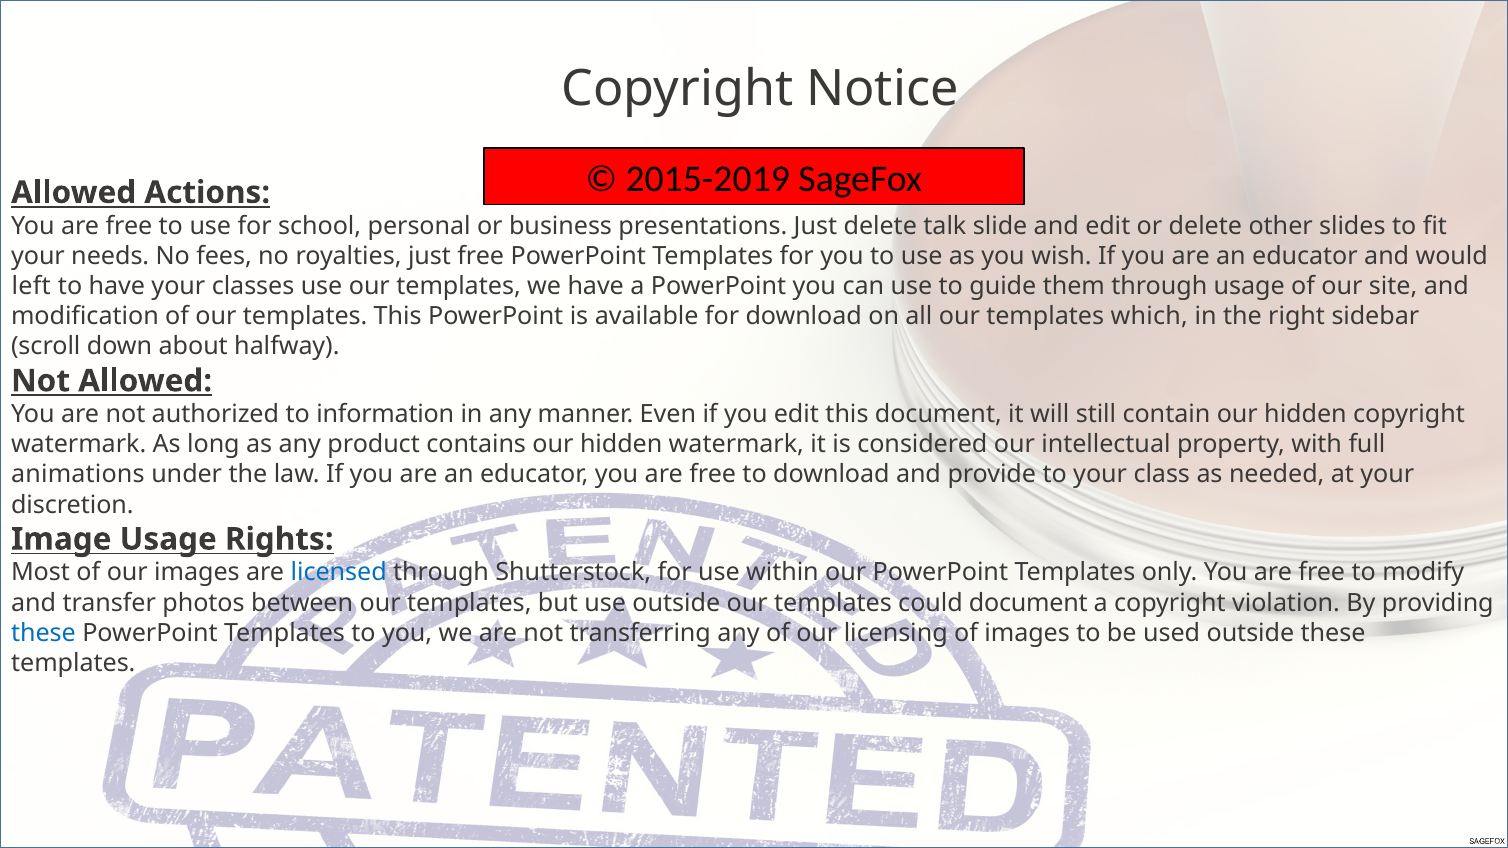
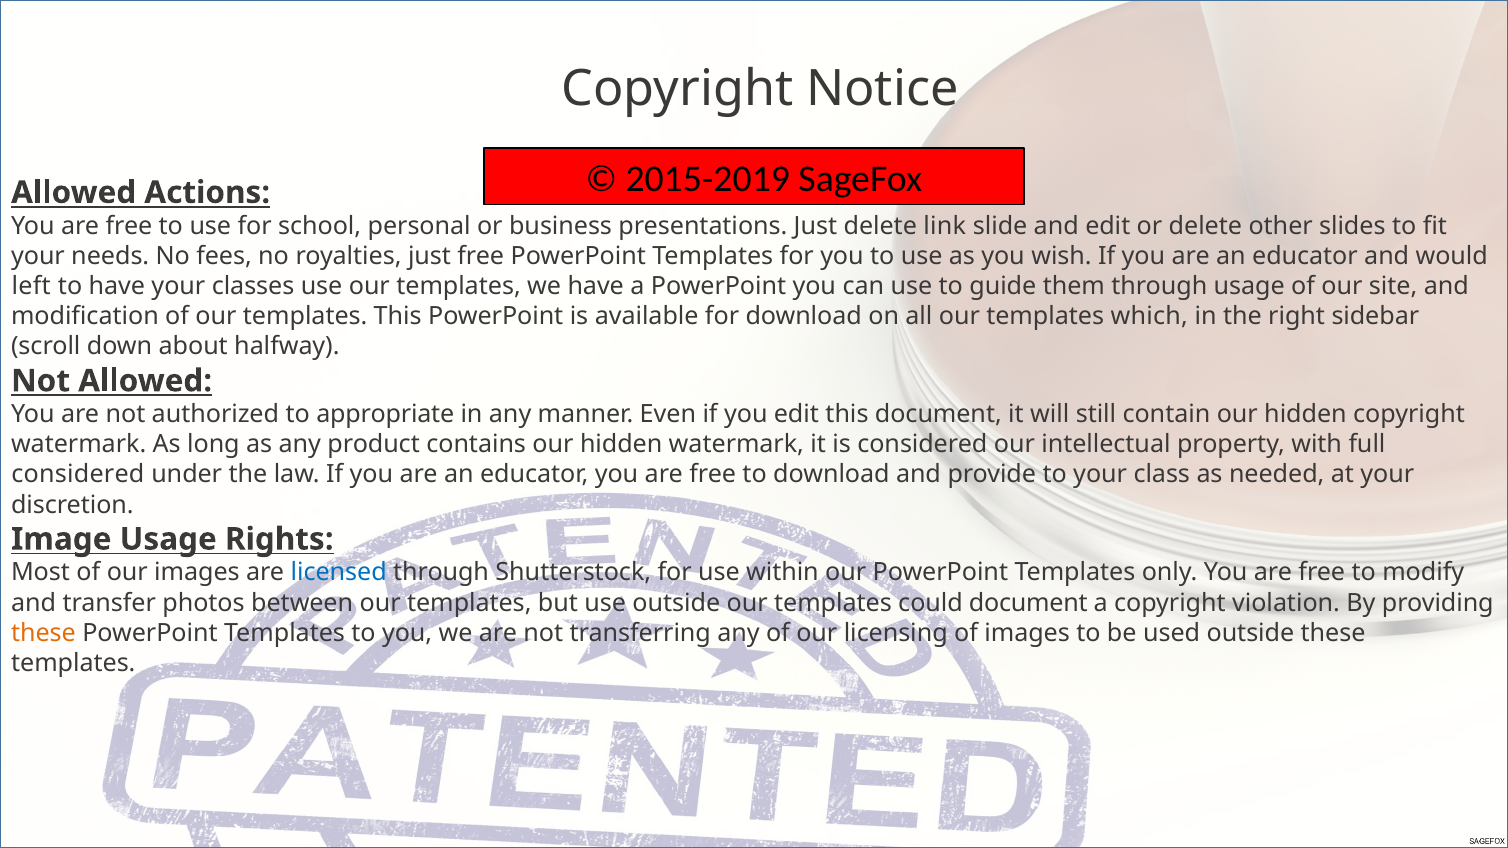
talk: talk -> link (945, 226)
information: information -> appropriate (385, 415)
animations: animations -> considered (78, 475)
these colour: blue -> orange (43, 633)
